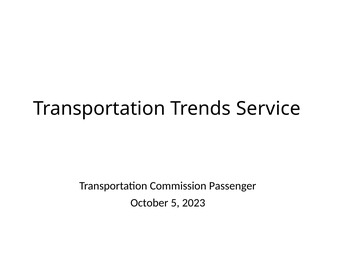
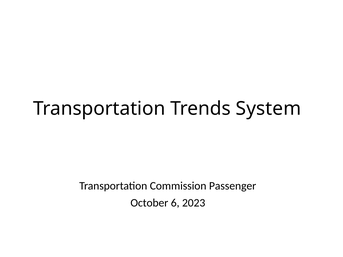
Service: Service -> System (268, 109)
5: 5 -> 6 (175, 203)
